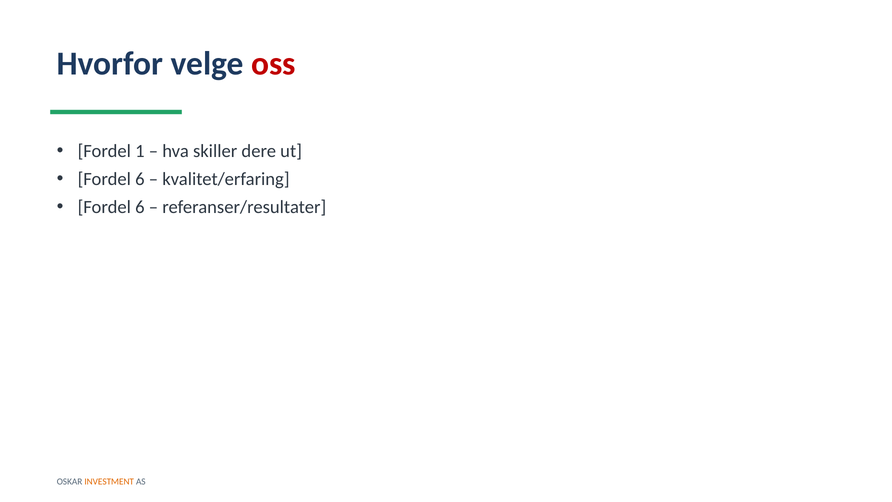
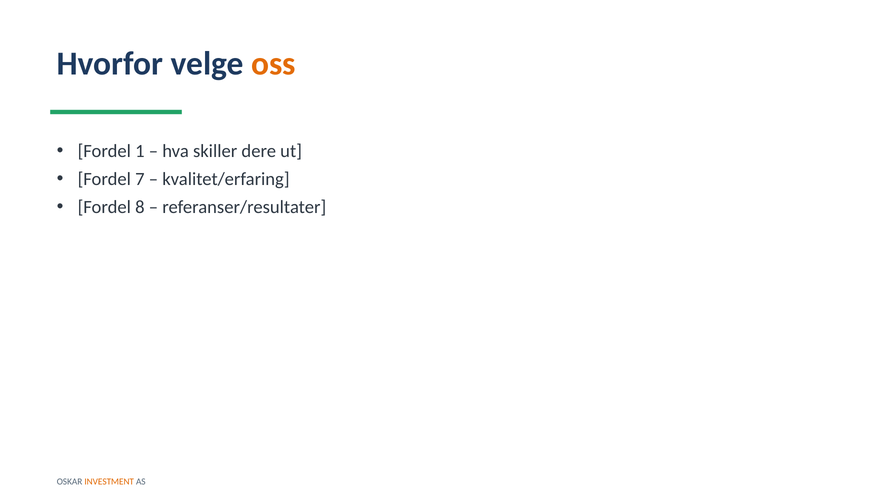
oss colour: red -> orange (273, 64)
6: 6 -> 7 (140, 179)
6: 6 -> 8 (140, 207)
